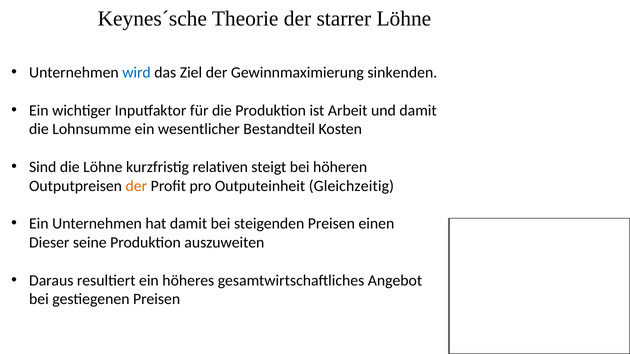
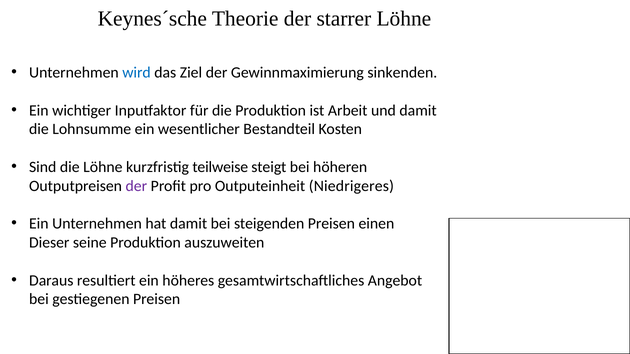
relativen: relativen -> teilweise (220, 167)
der colour: orange -> purple (136, 186)
Gleichzeitig: Gleichzeitig -> Niedrigeres (351, 186)
